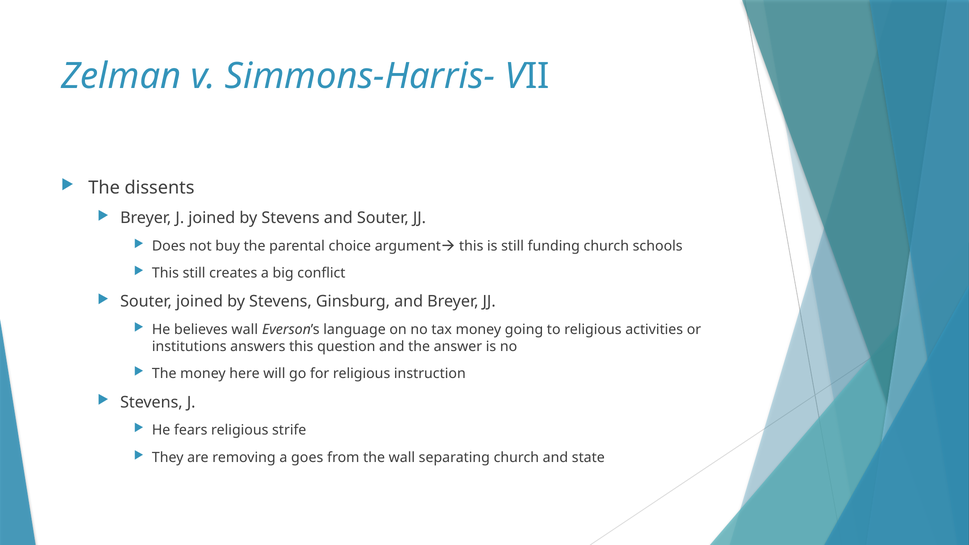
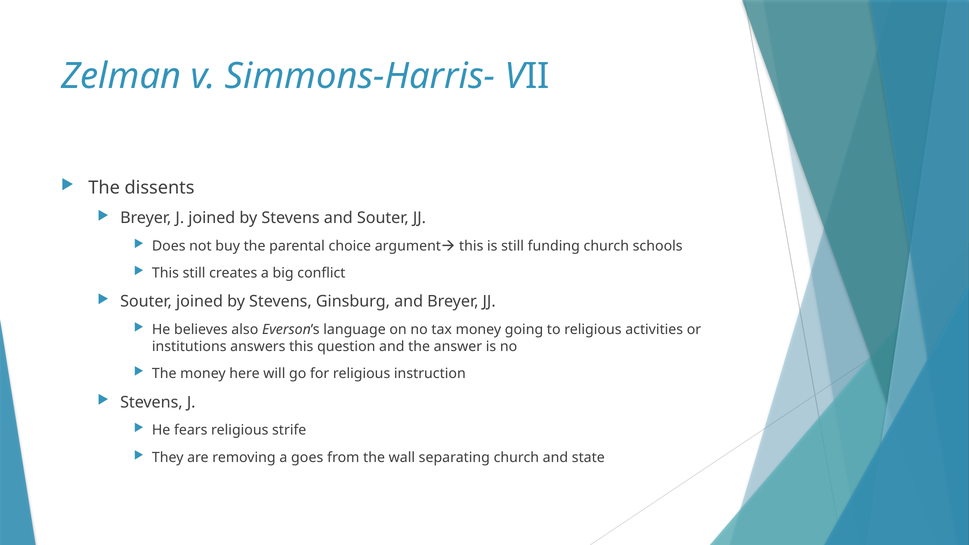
believes wall: wall -> also (245, 330)
